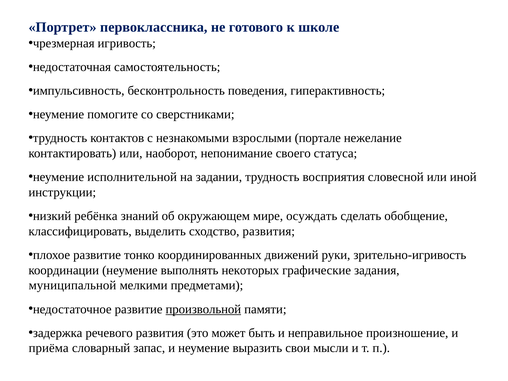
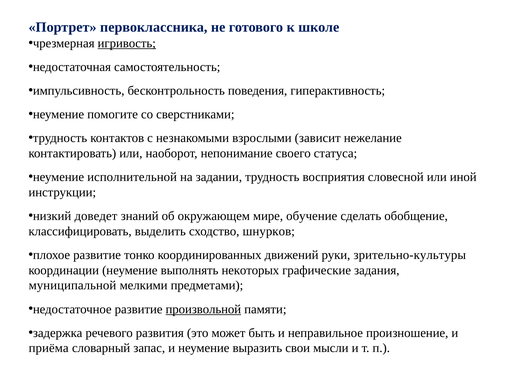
игривость underline: none -> present (127, 43)
портале: портале -> зависит (318, 138)
ребёнка: ребёнка -> доведет (96, 216)
осуждать: осуждать -> обучение (312, 216)
сходство развития: развития -> шнурков (269, 231)
зрительно-игривость: зрительно-игривость -> зрительно-культуры (410, 255)
